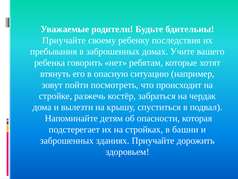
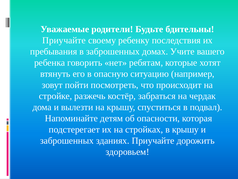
в башни: башни -> крышу (185, 129)
